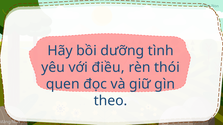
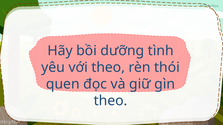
với điều: điều -> theo (108, 68)
